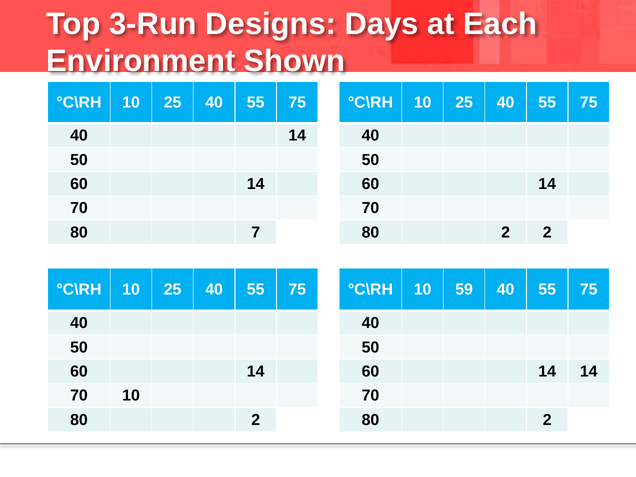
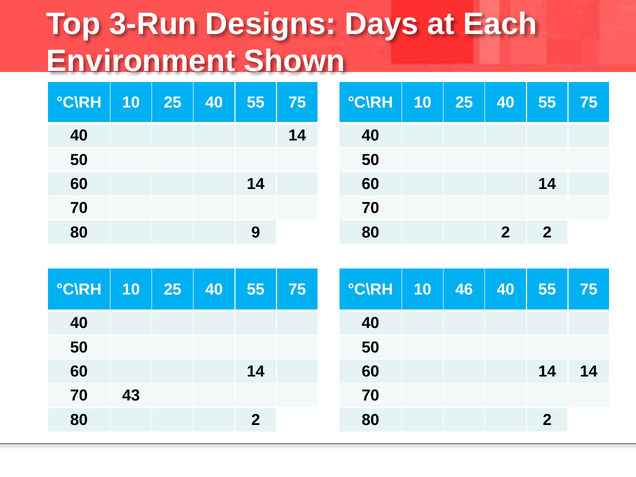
7: 7 -> 9 (256, 232)
59: 59 -> 46 (464, 290)
70 10: 10 -> 43 (131, 396)
